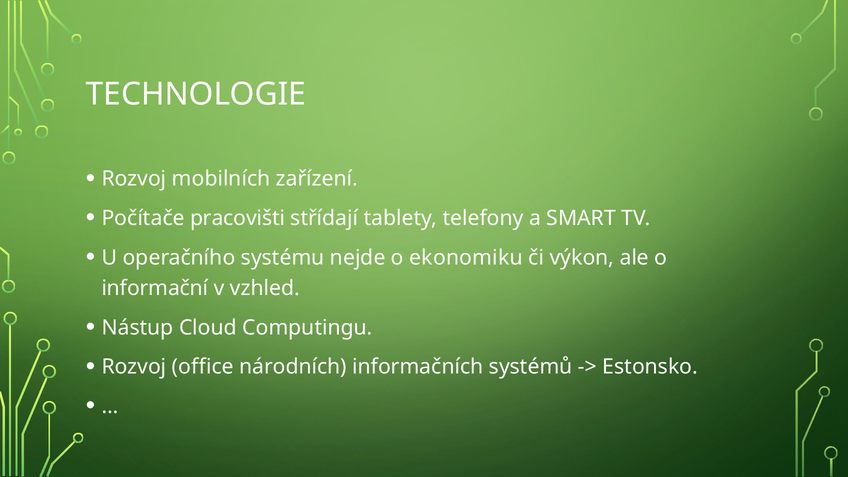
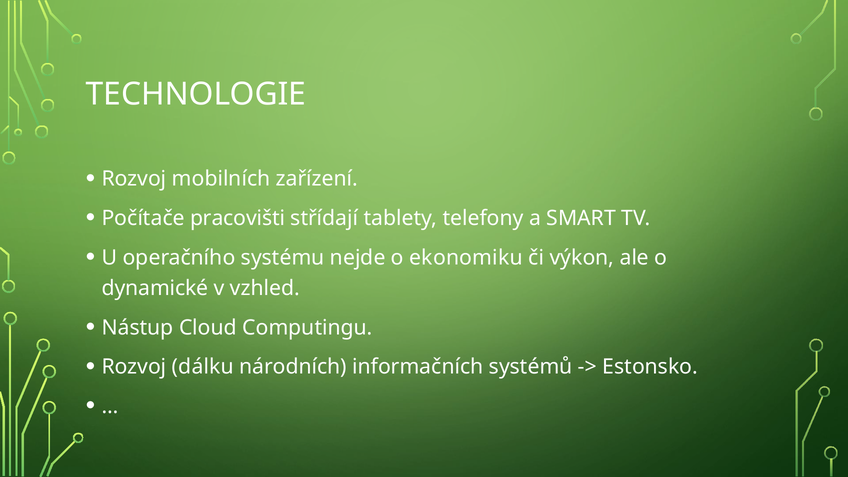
informační: informační -> dynamické (155, 288)
office: office -> dálku (203, 367)
